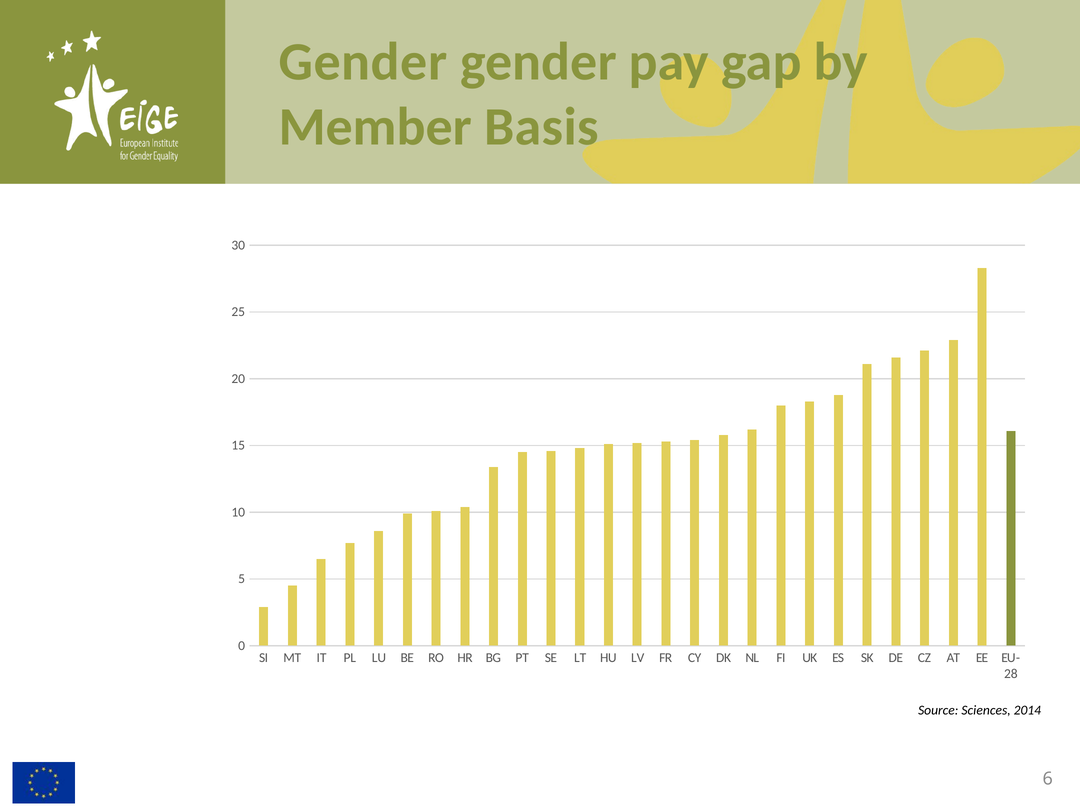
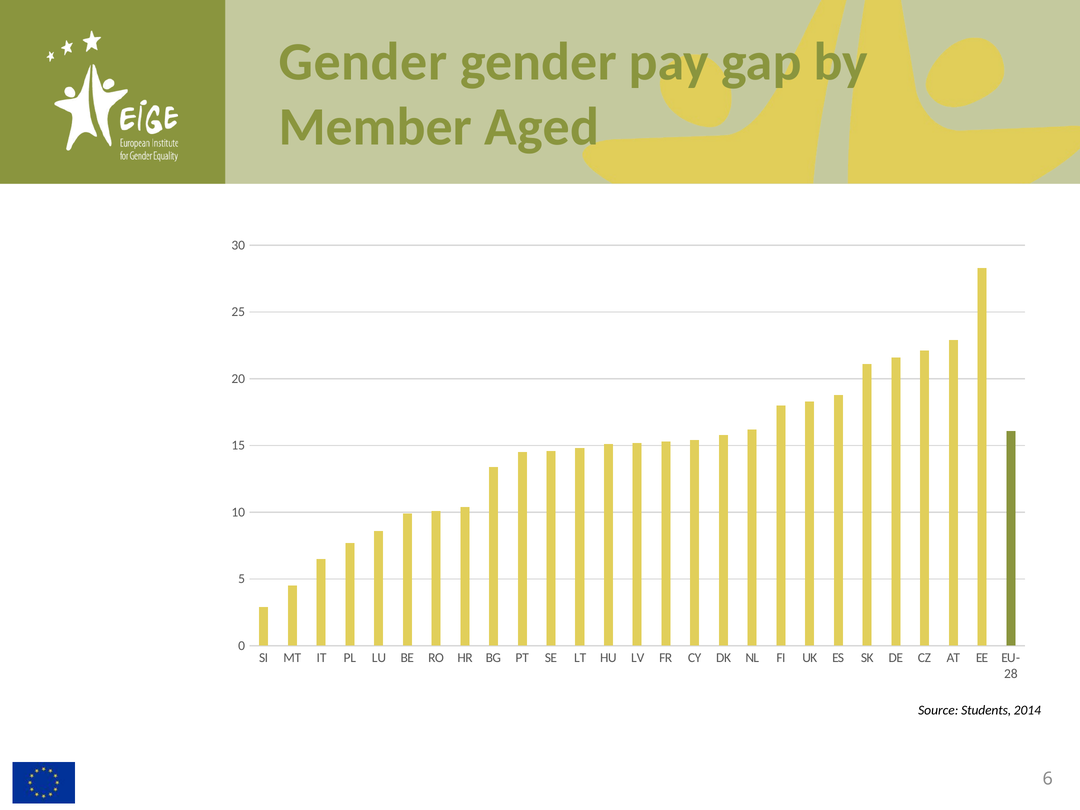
Basis: Basis -> Aged (542, 127)
Sciences: Sciences -> Students (986, 710)
